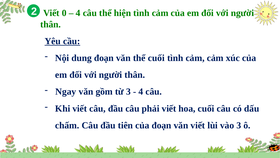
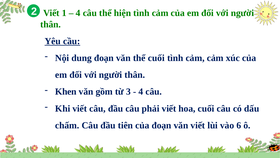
0: 0 -> 1 (64, 13)
Ngay: Ngay -> Khen (66, 91)
vào 3: 3 -> 6 (239, 125)
